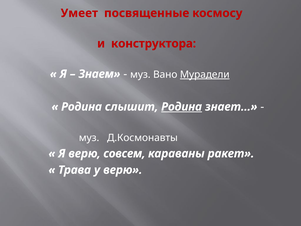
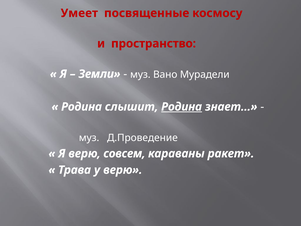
конструктора: конструктора -> пространство (154, 44)
Знаем: Знаем -> Земли (99, 74)
Мурадели underline: present -> none (205, 74)
Д.Космонавты: Д.Космонавты -> Д.Проведение (142, 138)
